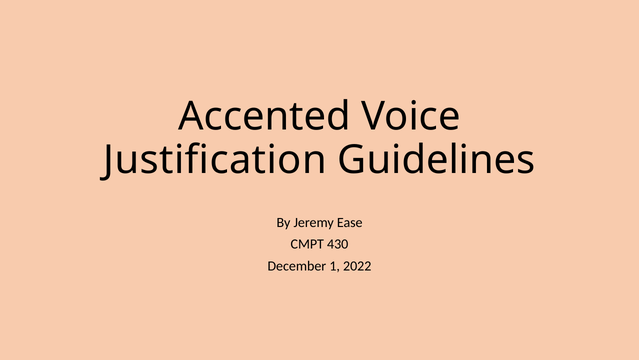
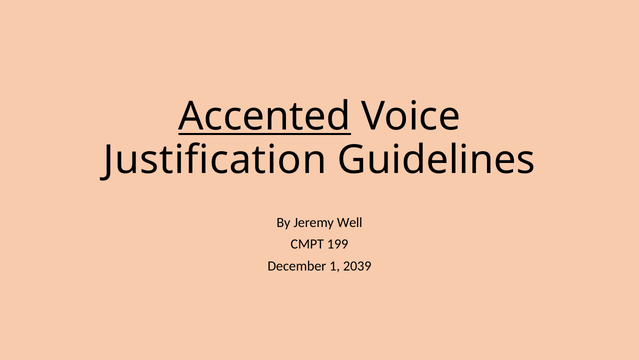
Accented underline: none -> present (265, 117)
Ease: Ease -> Well (350, 222)
430: 430 -> 199 (338, 244)
2022: 2022 -> 2039 (357, 266)
